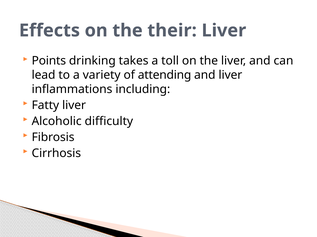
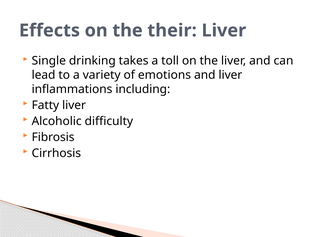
Points: Points -> Single (49, 61)
attending: attending -> emotions (164, 75)
